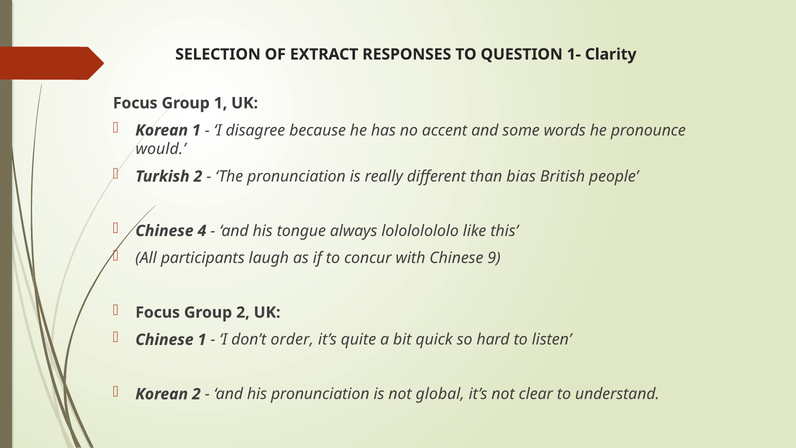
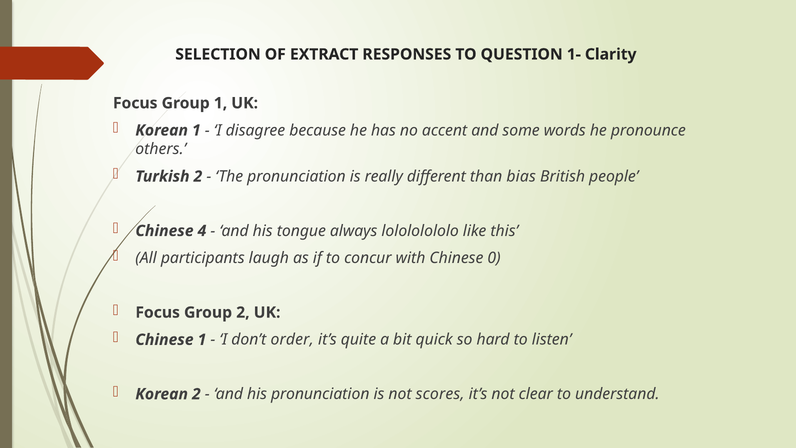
would: would -> others (161, 149)
9: 9 -> 0 (494, 258)
global: global -> scores (440, 394)
